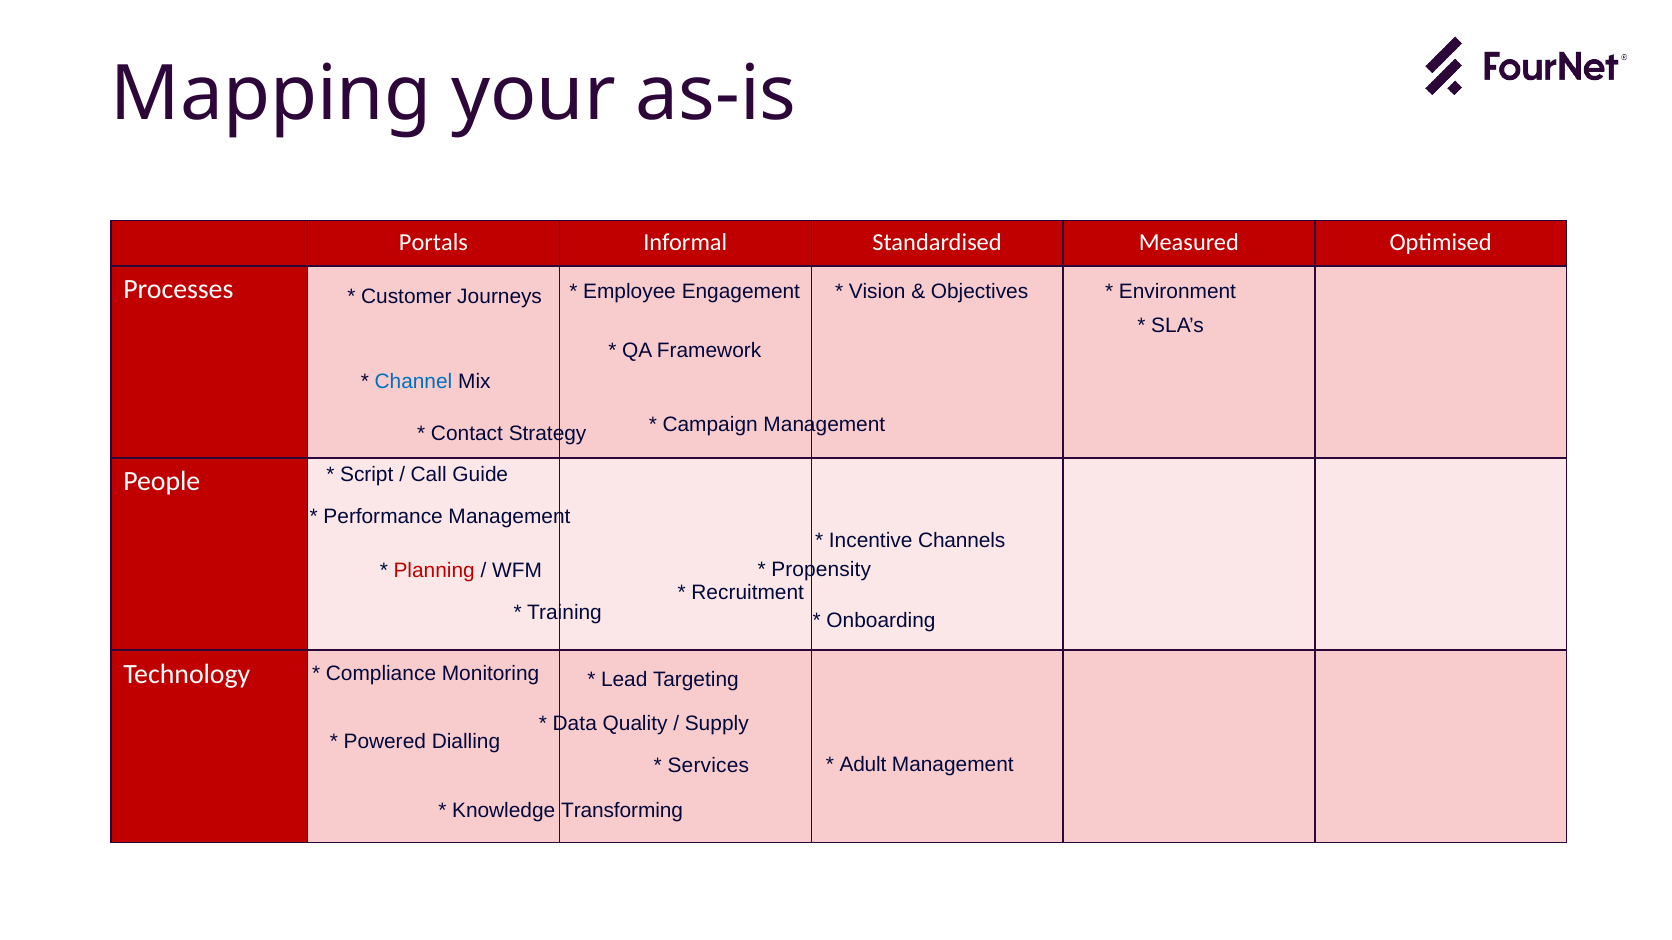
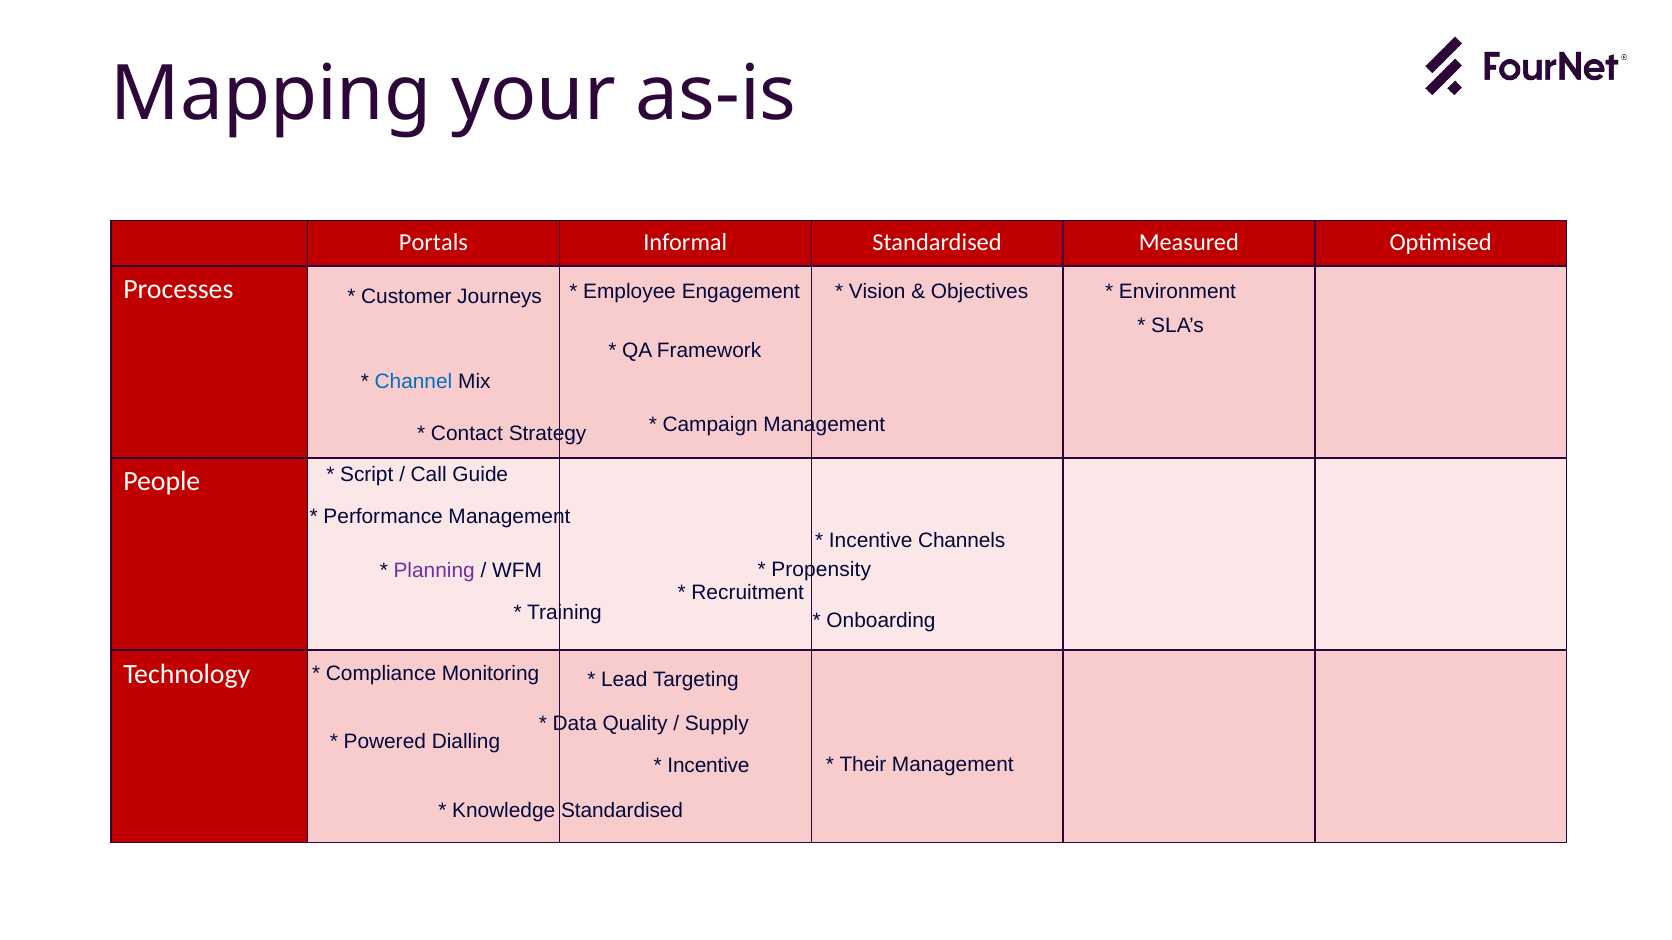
Planning colour: red -> purple (434, 570)
Adult: Adult -> Their (863, 765)
Services: Services -> Incentive (709, 766)
Knowledge Transforming: Transforming -> Standardised (622, 811)
